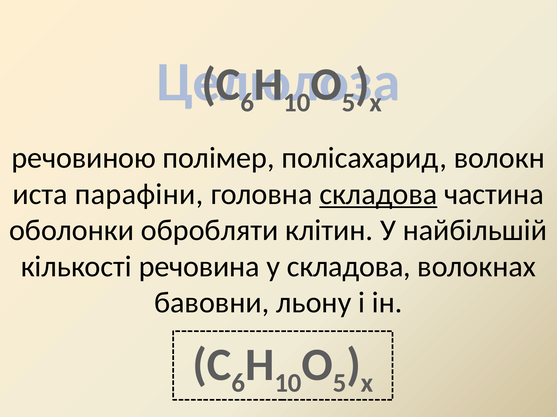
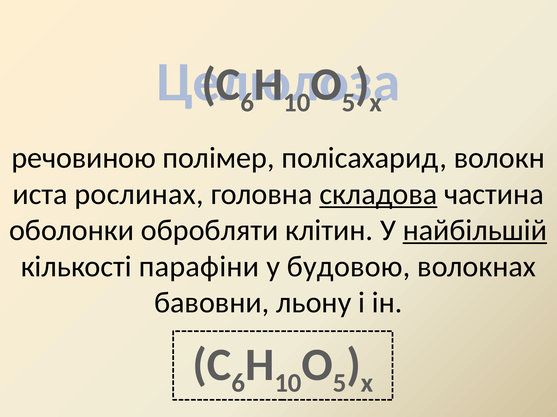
парафіни: парафіни -> рослинах (139, 195)
найбільшій underline: none -> present (475, 231)
речовина: речовина -> парафіни (199, 267)
у складова: складова -> будовою (349, 267)
